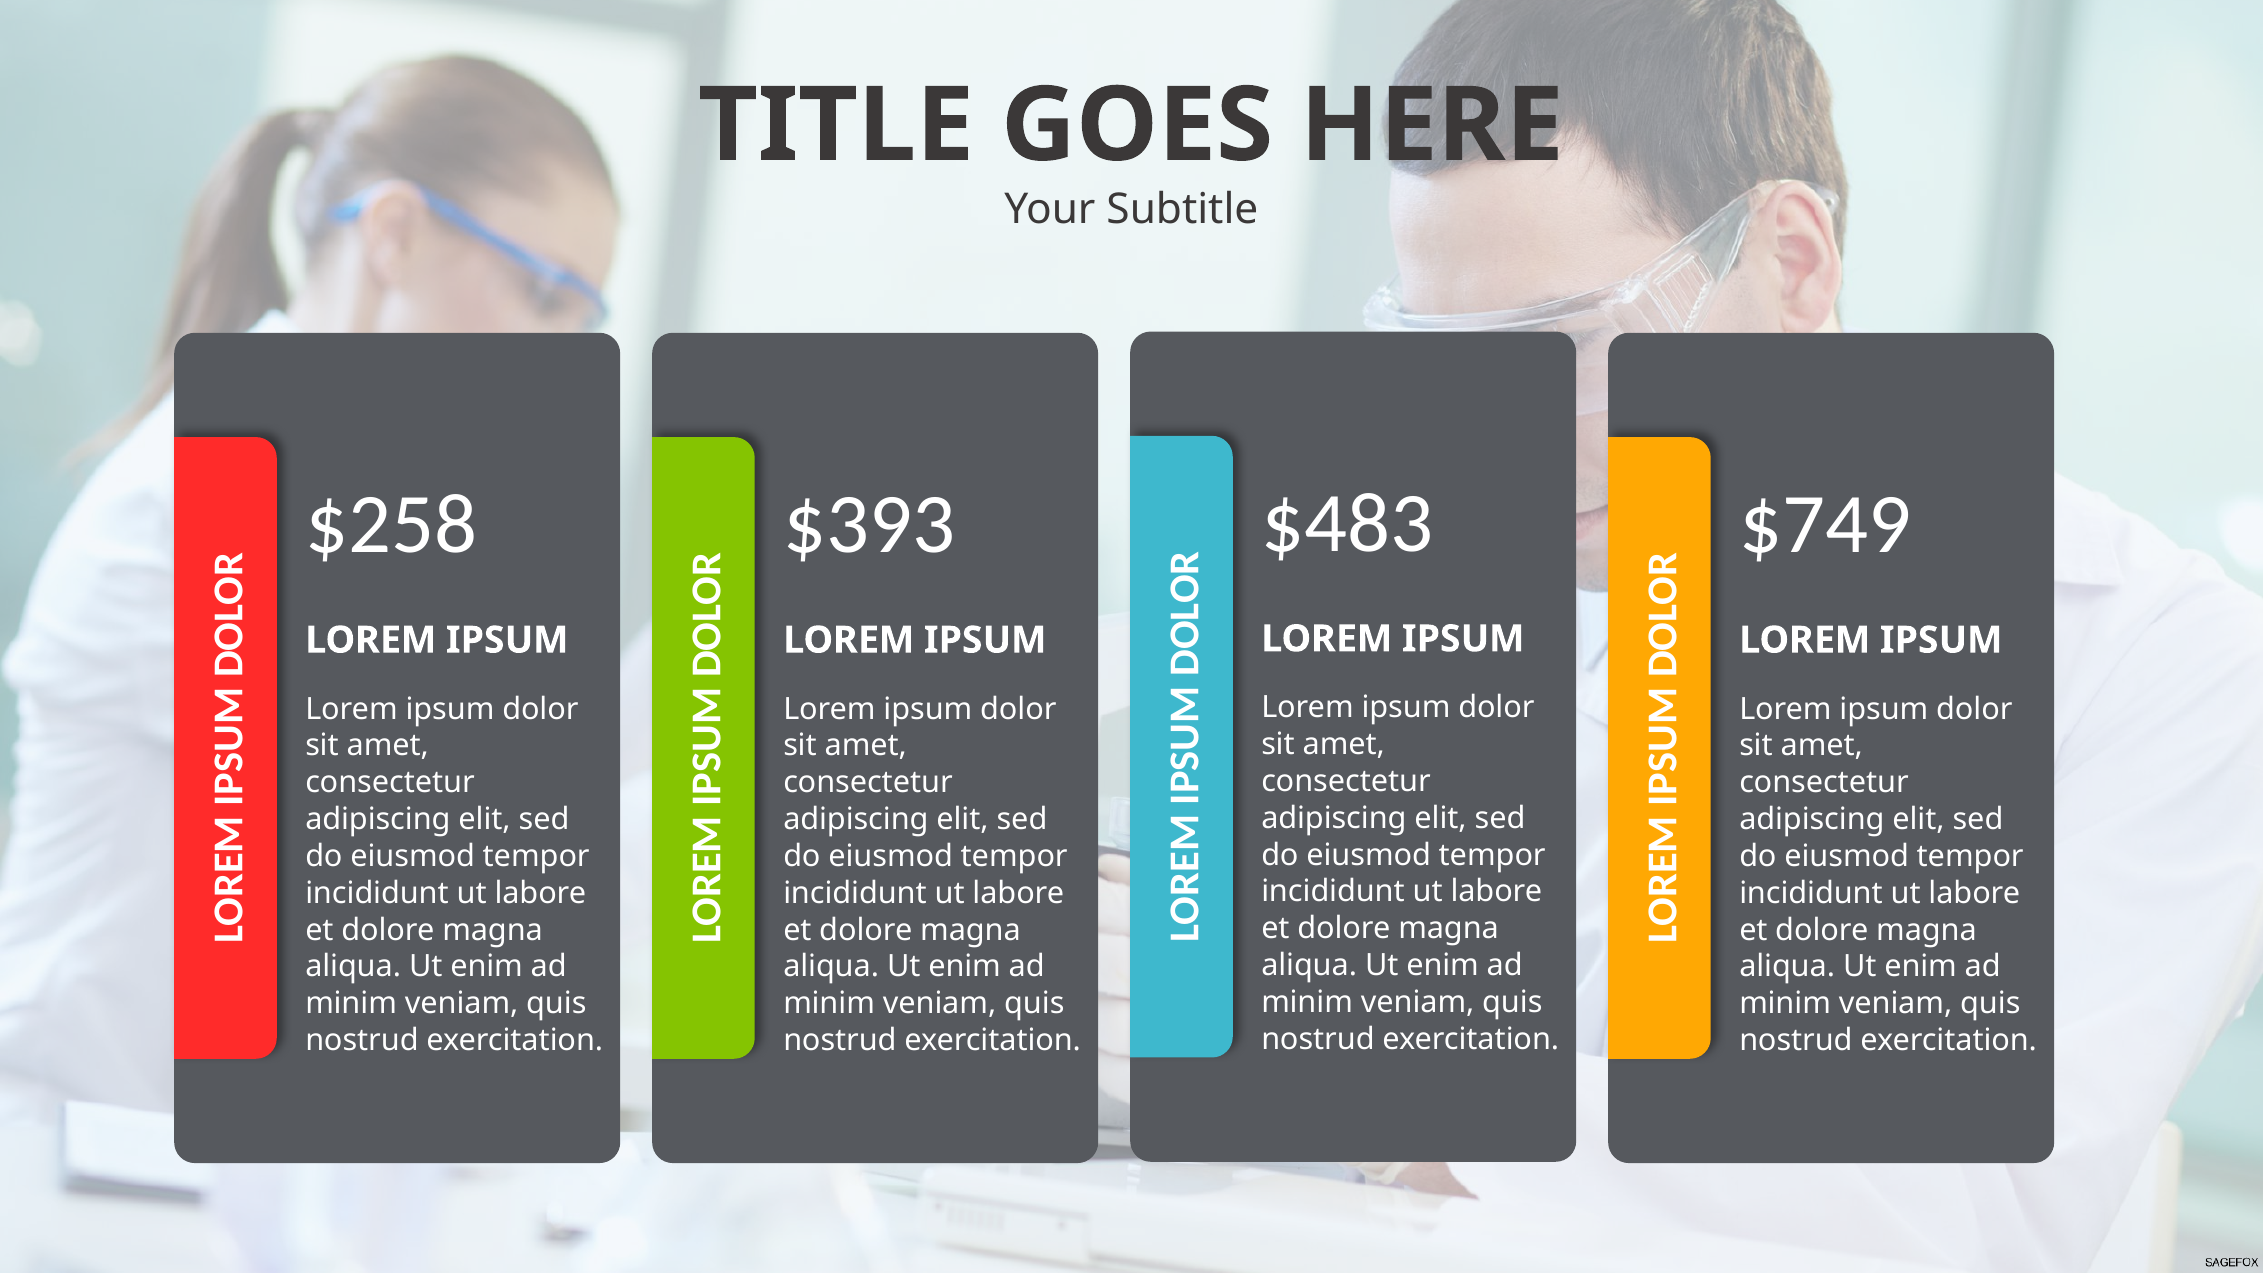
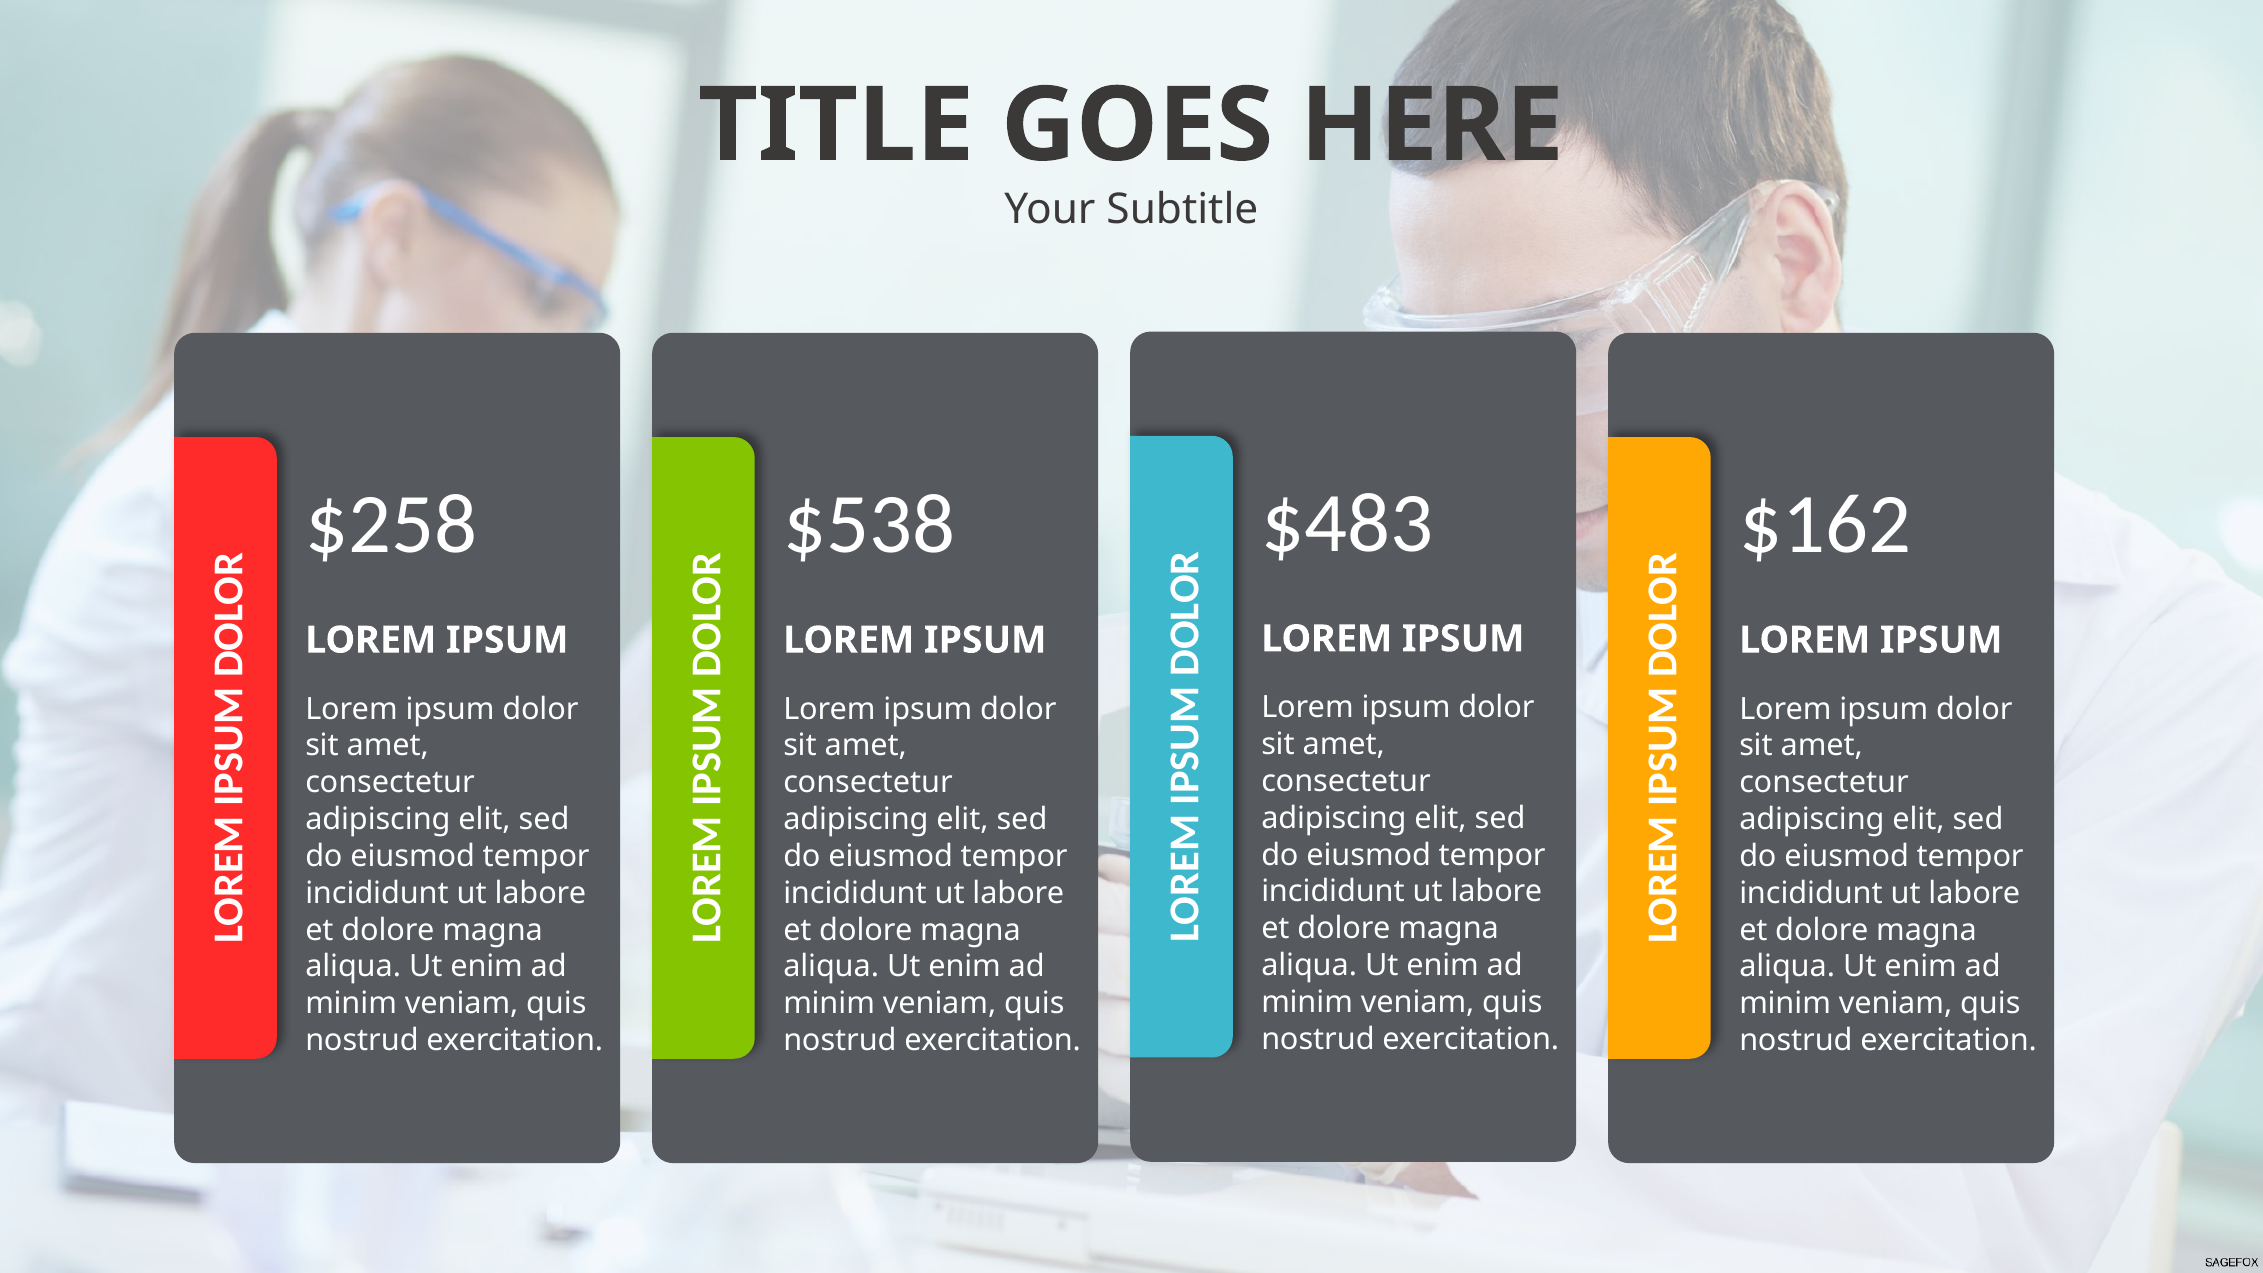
$393: $393 -> $538 (869, 525)
$749: $749 -> $162 (1825, 525)
